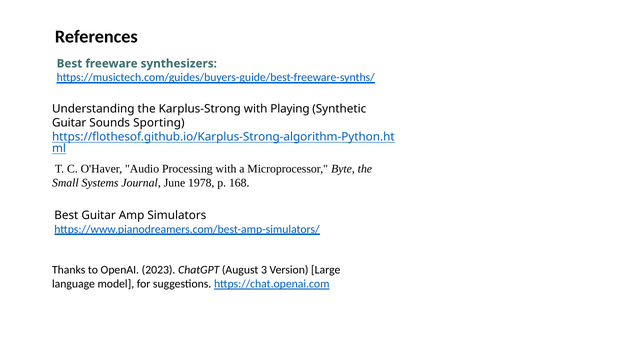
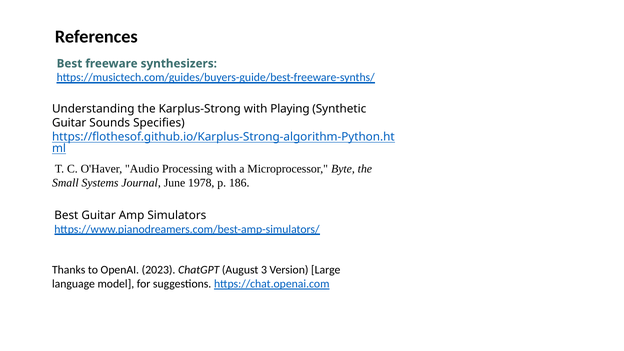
Sporting: Sporting -> Specifies (159, 123)
168: 168 -> 186 (239, 183)
